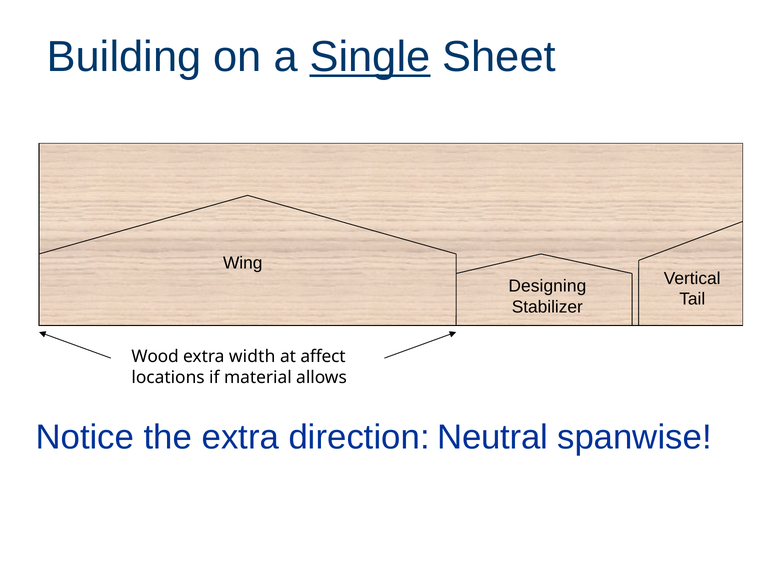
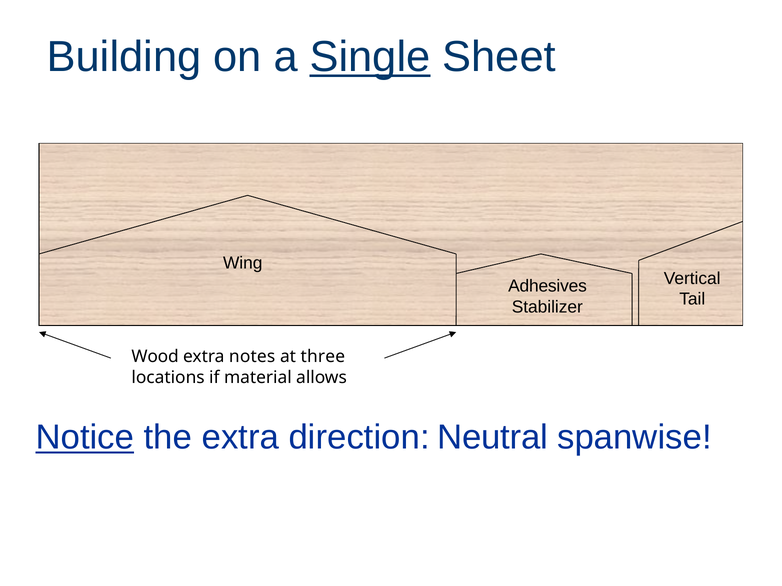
Designing: Designing -> Adhesives (548, 286)
width: width -> notes (252, 357)
affect: affect -> three (323, 357)
Notice underline: none -> present (85, 438)
